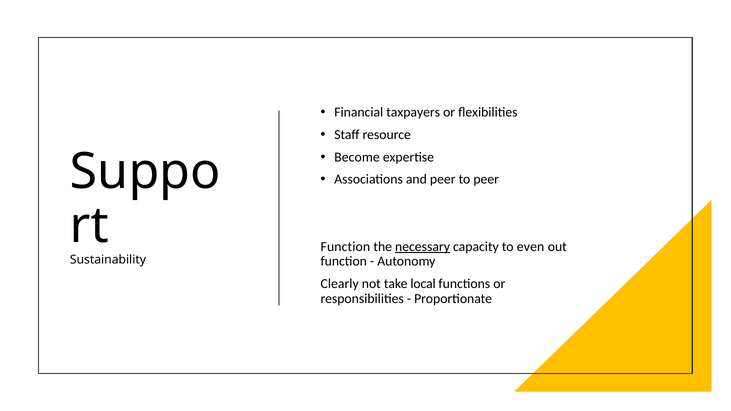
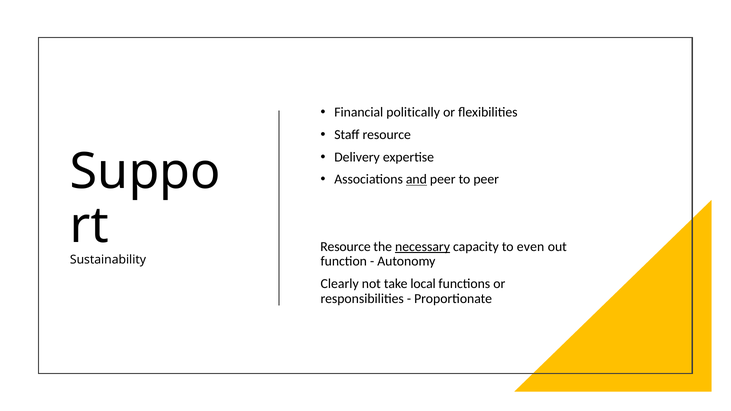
taxpayers: taxpayers -> politically (413, 112)
Become: Become -> Delivery (357, 157)
and underline: none -> present (416, 180)
Function: Function -> Resource (346, 247)
